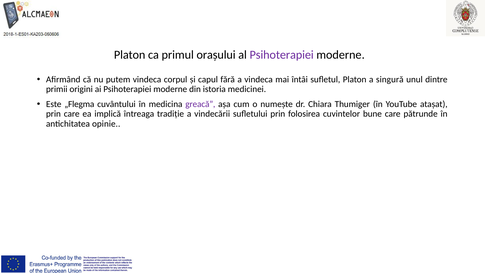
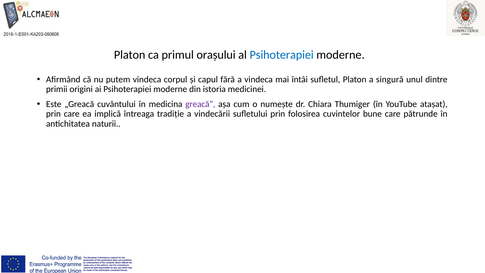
Psihoterapiei colour: purple -> blue (282, 55)
„Flegma: „Flegma -> „Greacă (79, 104)
opinie: opinie -> naturii (106, 124)
